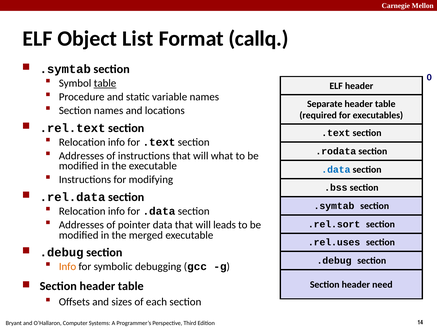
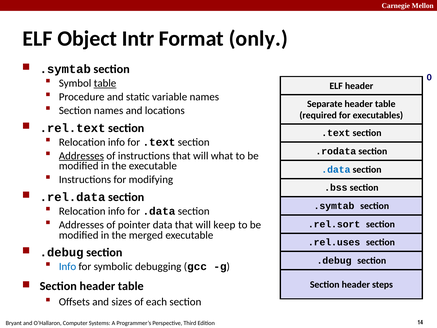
List: List -> Intr (138, 39)
callq: callq -> only (258, 39)
Addresses underline: none -> present (81, 156)
leads: leads -> keep (224, 225)
Info colour: orange -> blue (68, 266)
need: need -> steps (382, 284)
